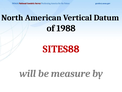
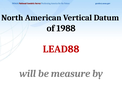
SITES88: SITES88 -> LEAD88 (61, 49)
